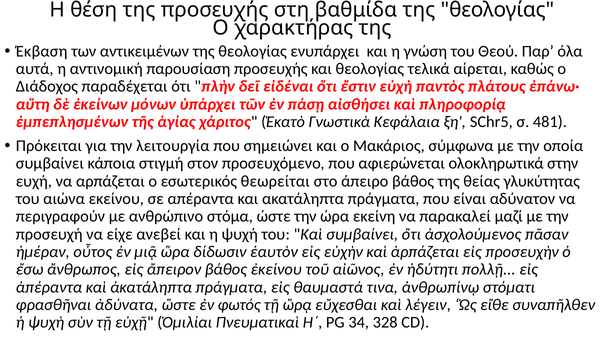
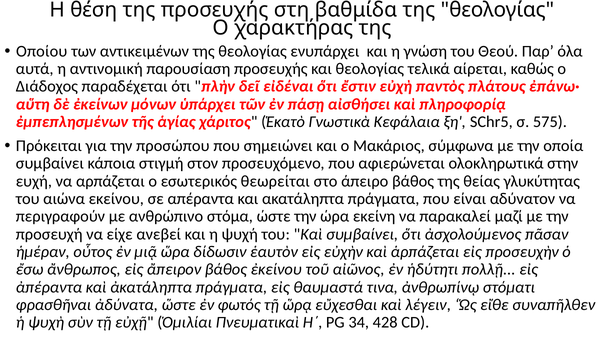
Έκβαση: Έκβαση -> Οποίου (42, 51)
481: 481 -> 575 (550, 122)
λειτουργία: λειτουργία -> προσώπου (173, 146)
328: 328 -> 428 (385, 322)
